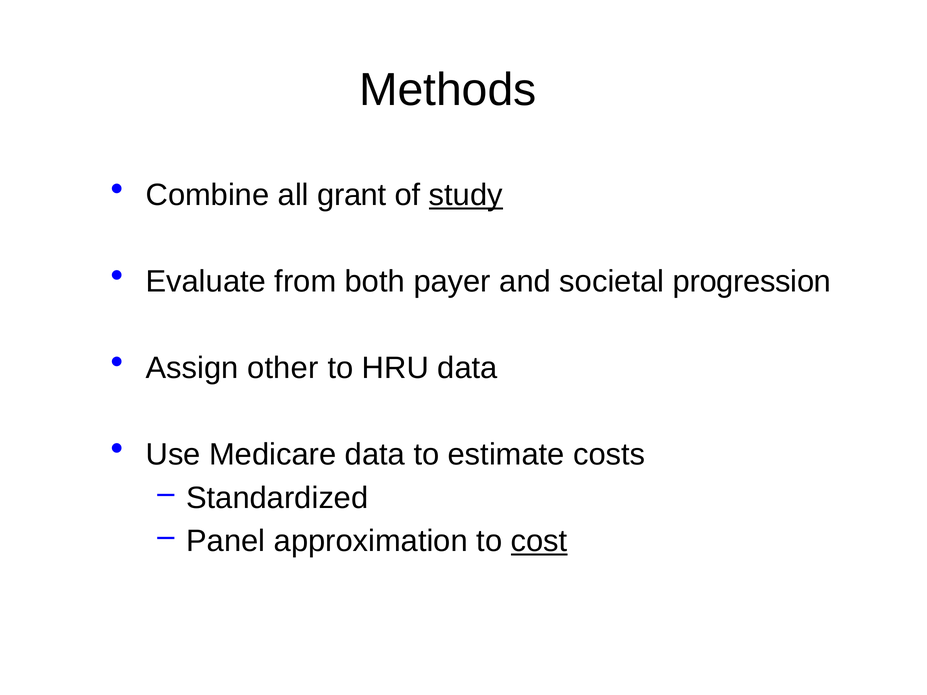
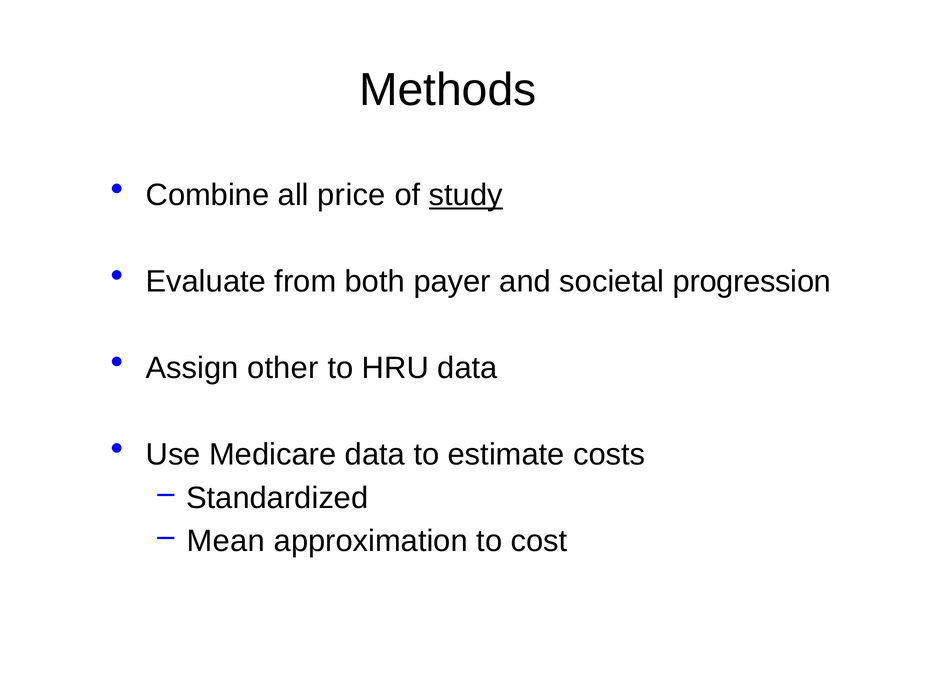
grant: grant -> price (352, 195)
Panel: Panel -> Mean (226, 541)
cost underline: present -> none (539, 541)
